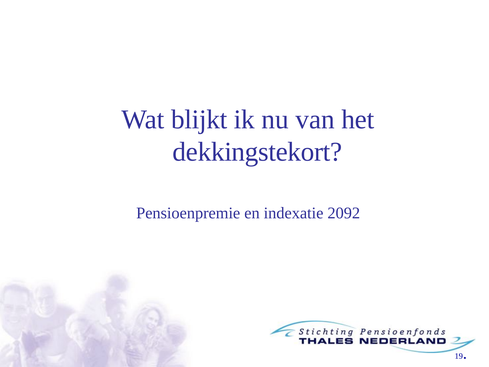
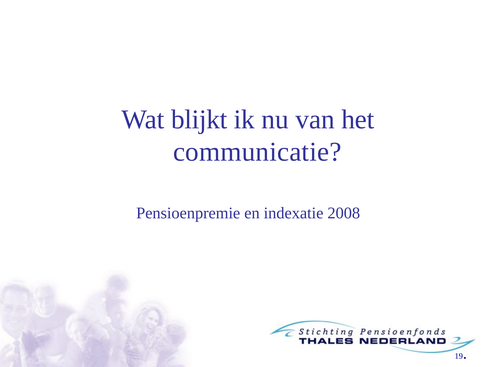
dekkingstekort: dekkingstekort -> communicatie (257, 152)
2092: 2092 -> 2008 (344, 213)
